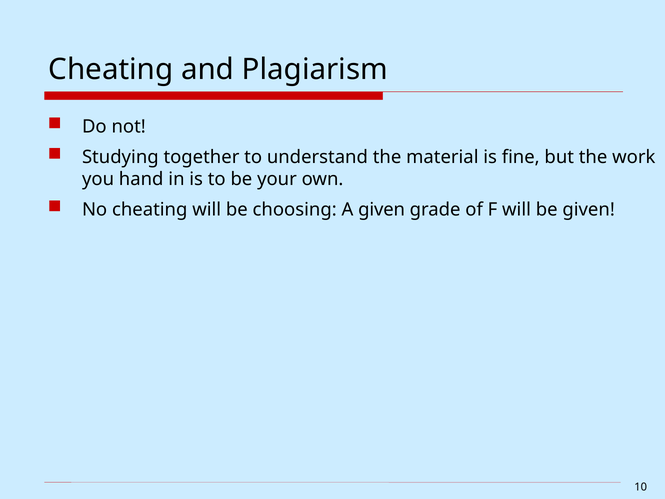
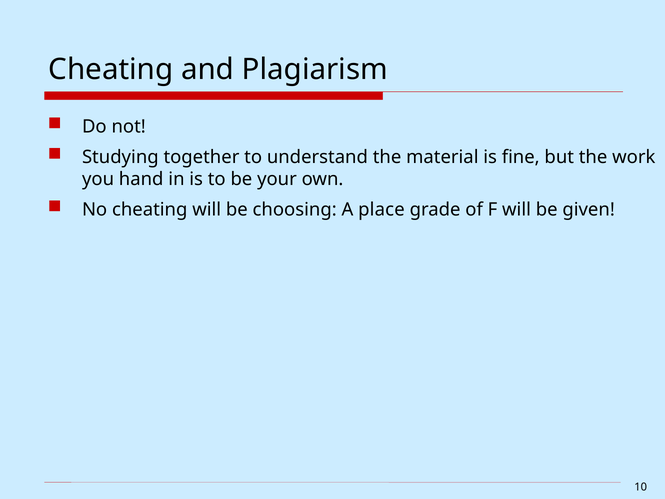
A given: given -> place (381, 210)
